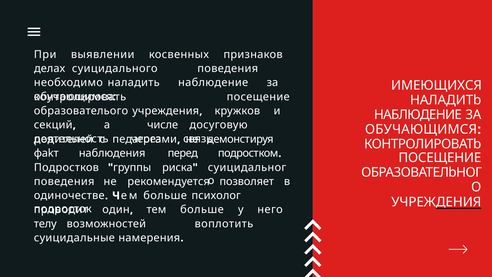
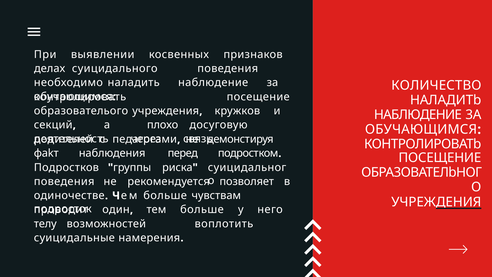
ИМЕЮЩИХСЯ: ИМЕЮЩИХСЯ -> КОЛИЧЕСТВО (436, 85)
числе: числе -> плохо (163, 125)
психолог: психолог -> чувствам (216, 196)
